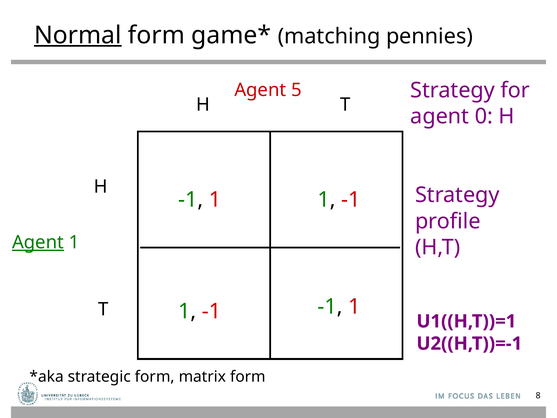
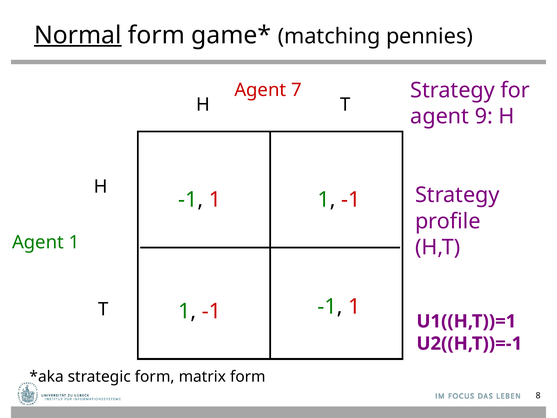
5: 5 -> 7 (296, 90)
0: 0 -> 9 (484, 116)
Agent underline: present -> none (38, 242)
